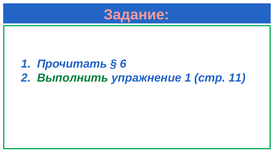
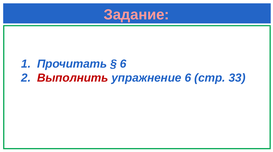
Выполнить colour: green -> red (73, 78)
упражнение 1: 1 -> 6 (188, 78)
11: 11 -> 33 (237, 78)
